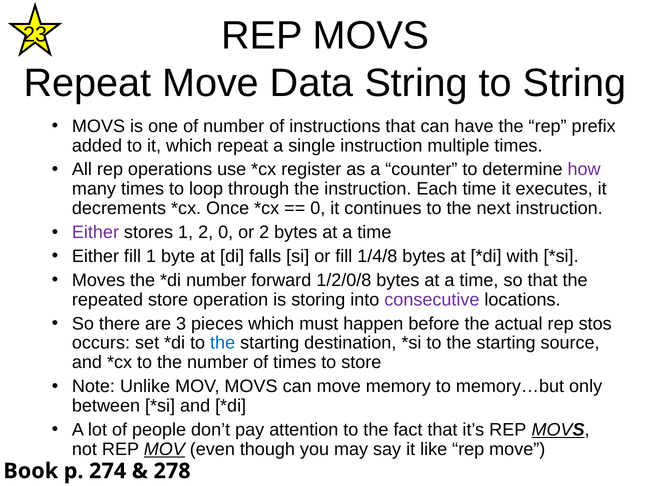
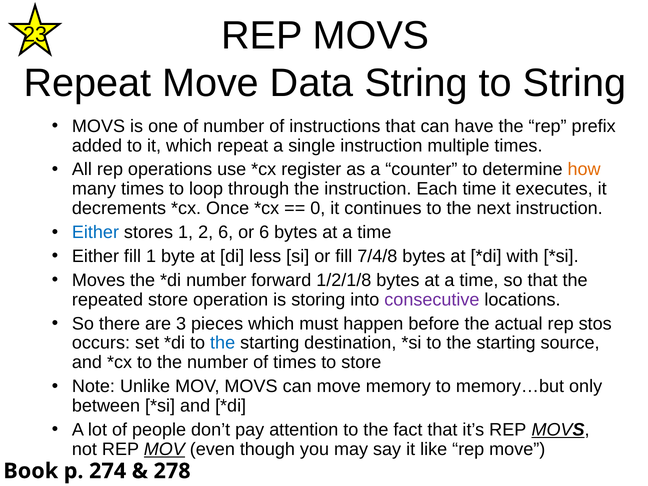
how colour: purple -> orange (584, 170)
Either colour: purple -> blue (95, 232)
2 0: 0 -> 6 (226, 232)
or 2: 2 -> 6 (264, 232)
falls: falls -> less (265, 256)
1/4/8: 1/4/8 -> 7/4/8 (377, 256)
1/2/0/8: 1/2/0/8 -> 1/2/1/8 (344, 280)
